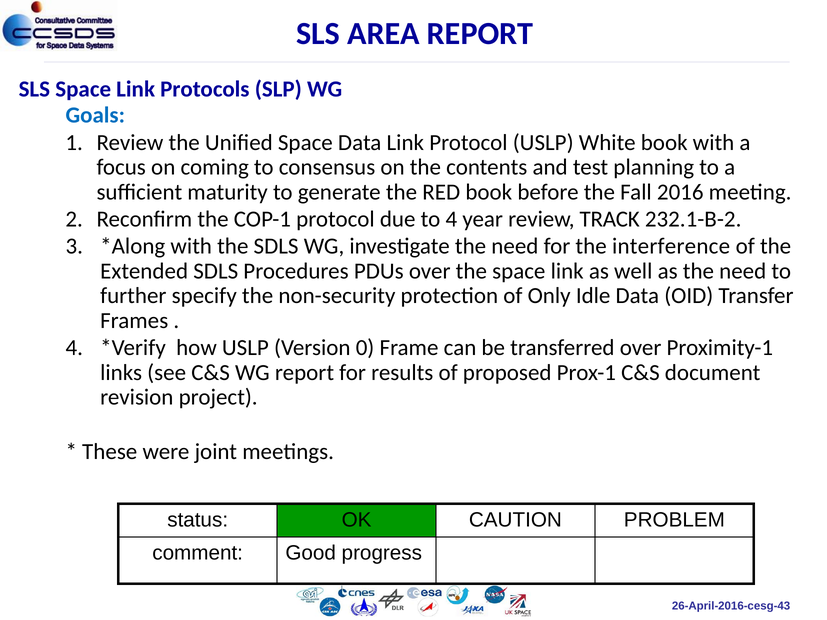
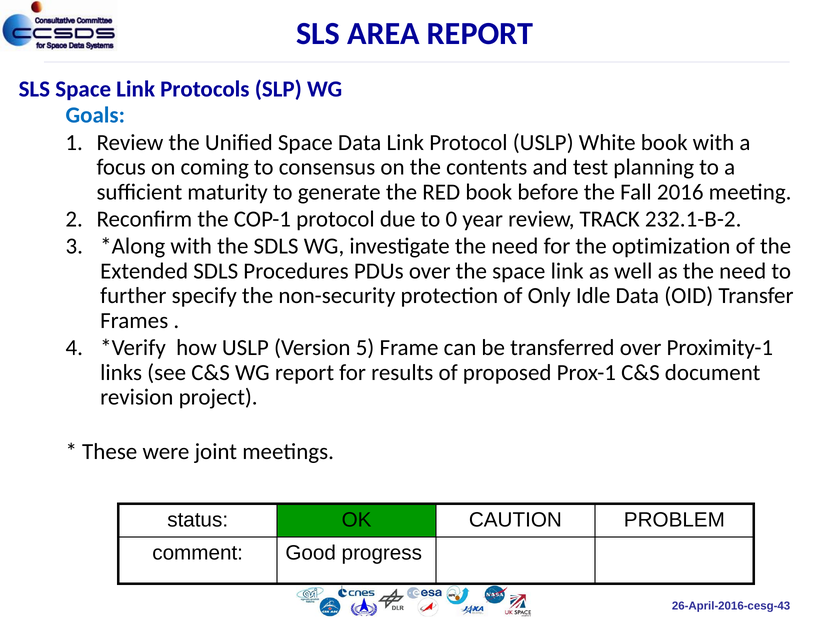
to 4: 4 -> 0 (451, 219)
interference: interference -> optimization (671, 246)
0: 0 -> 5 (365, 348)
